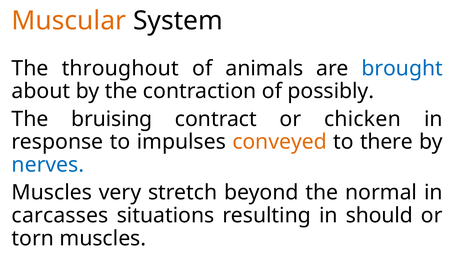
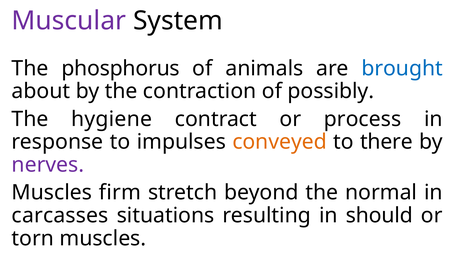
Muscular colour: orange -> purple (69, 21)
throughout: throughout -> phosphorus (121, 68)
bruising: bruising -> hygiene (112, 119)
chicken: chicken -> process (363, 119)
nerves colour: blue -> purple (48, 165)
very: very -> firm (120, 192)
